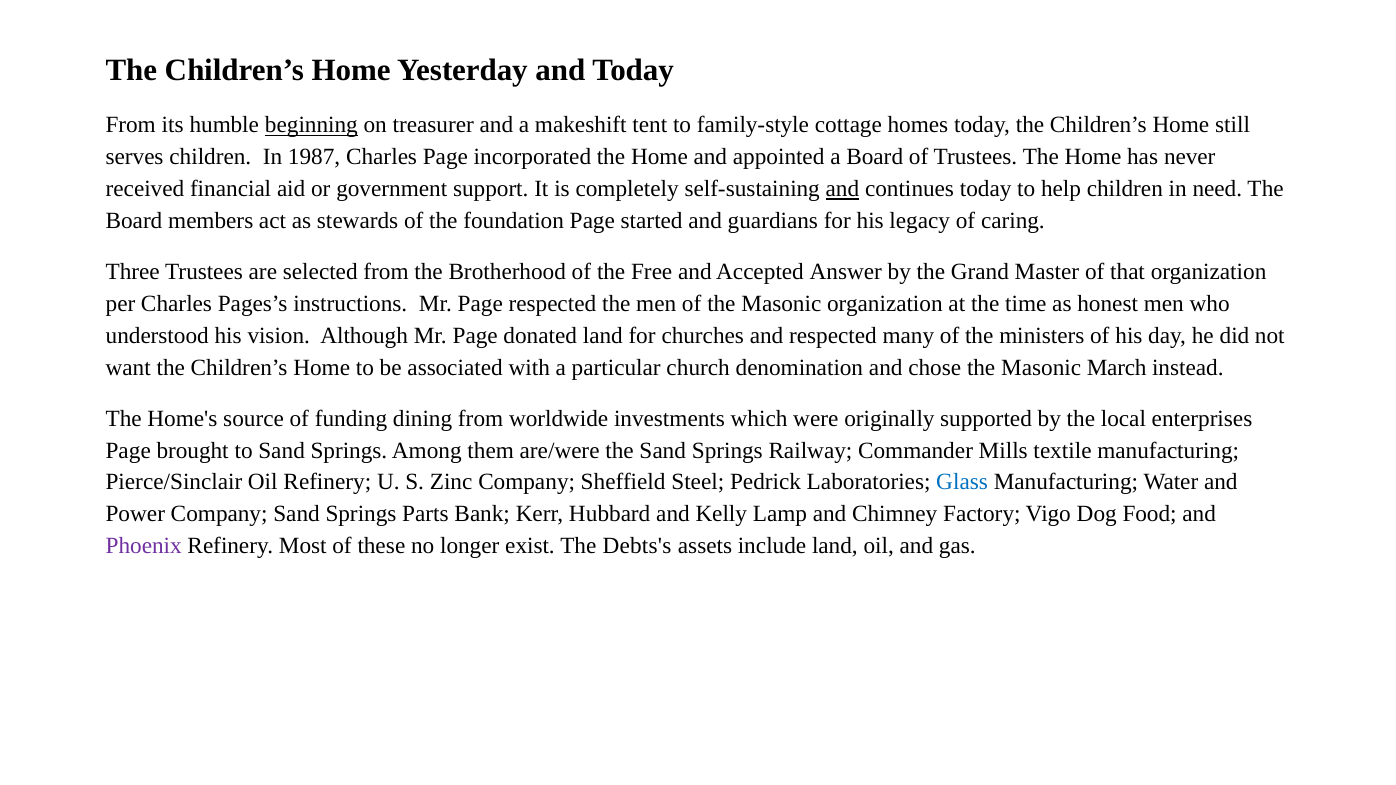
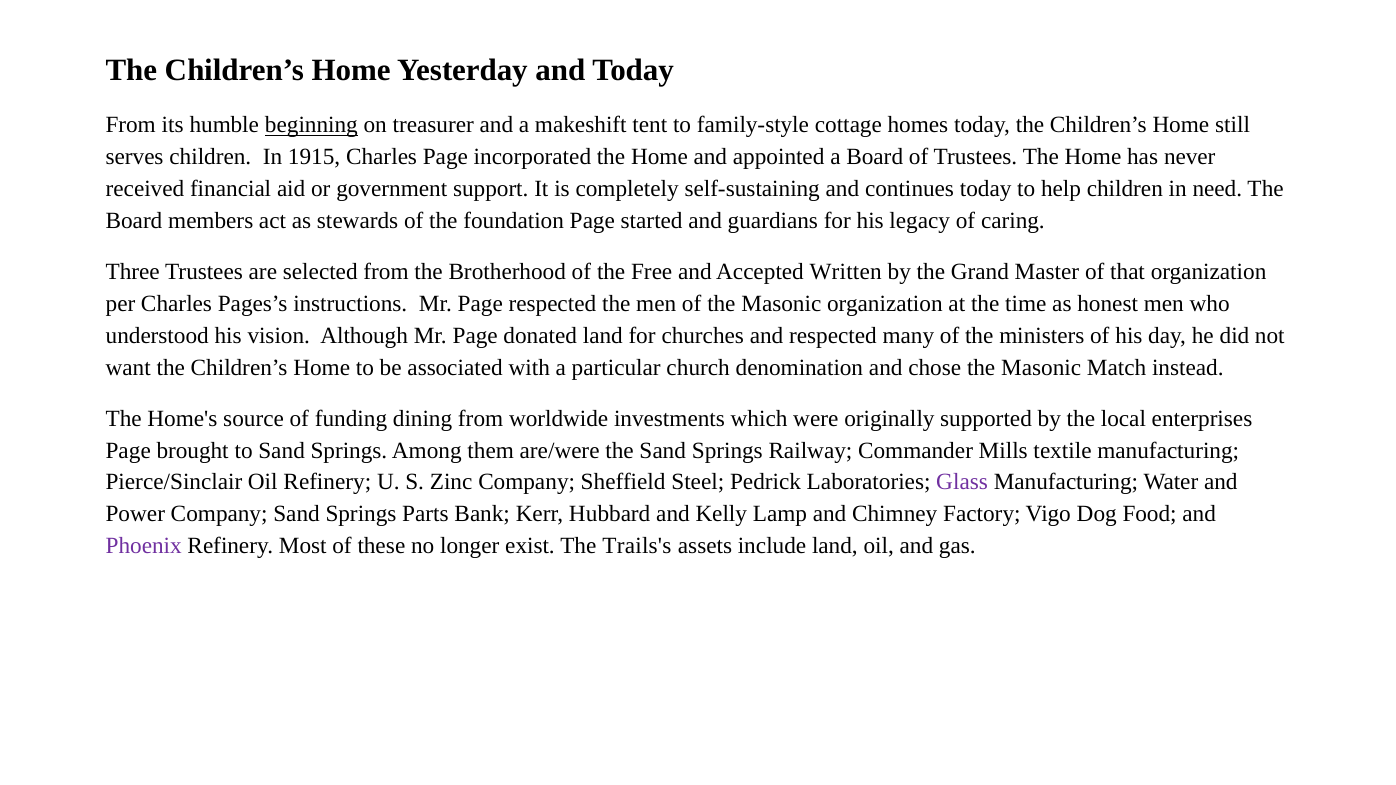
1987: 1987 -> 1915 (314, 157)
and underline: present -> none (842, 189)
Answer: Answer -> Written (846, 272)
March: March -> Match (1117, 367)
Glass colour: blue -> purple (962, 482)
Debts's: Debts's -> Trails's (637, 546)
